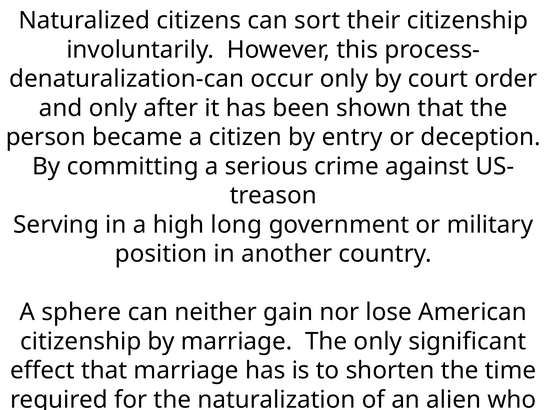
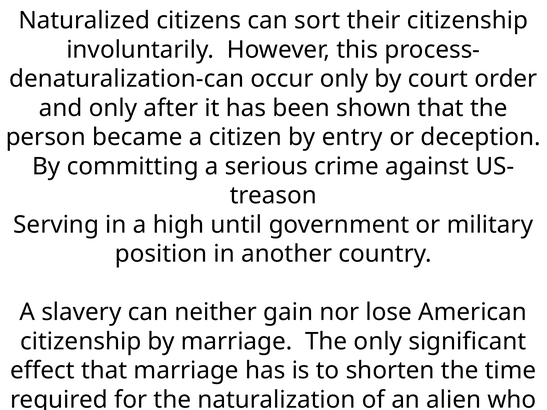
long: long -> until (236, 225)
sphere: sphere -> slavery (81, 312)
